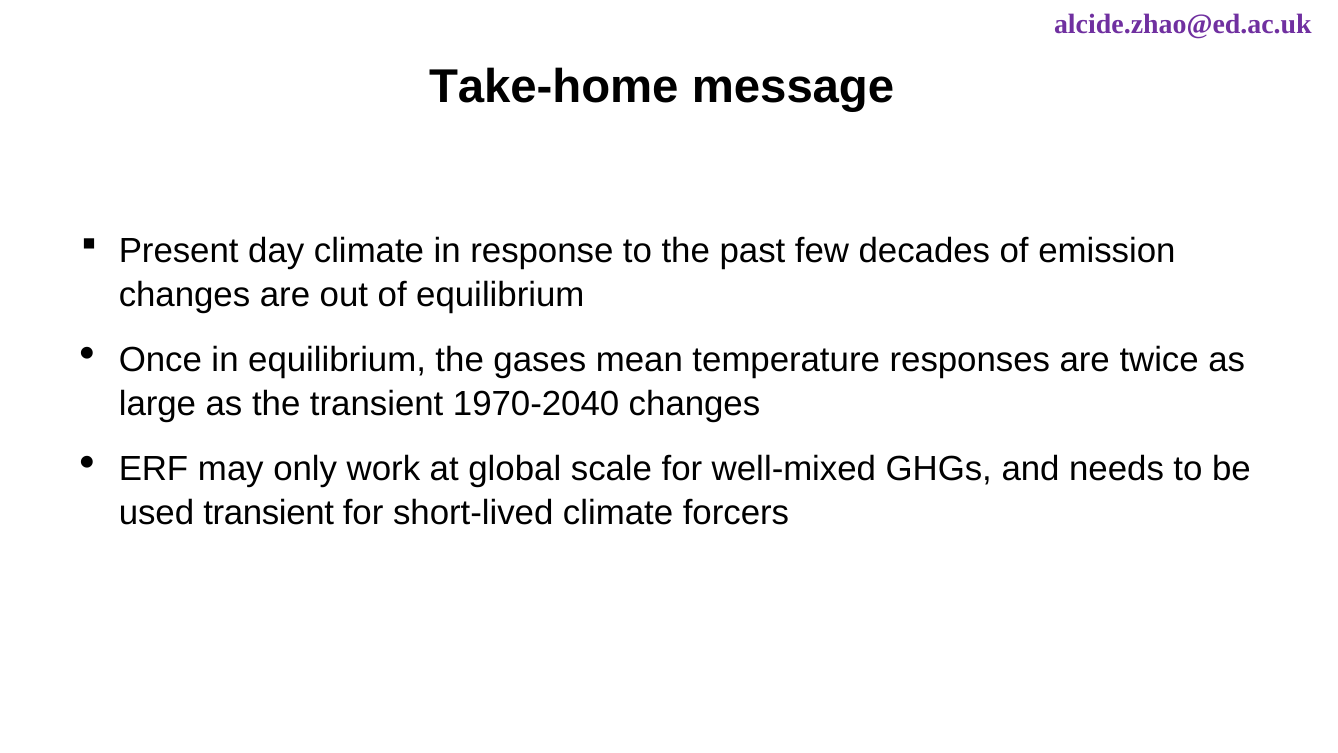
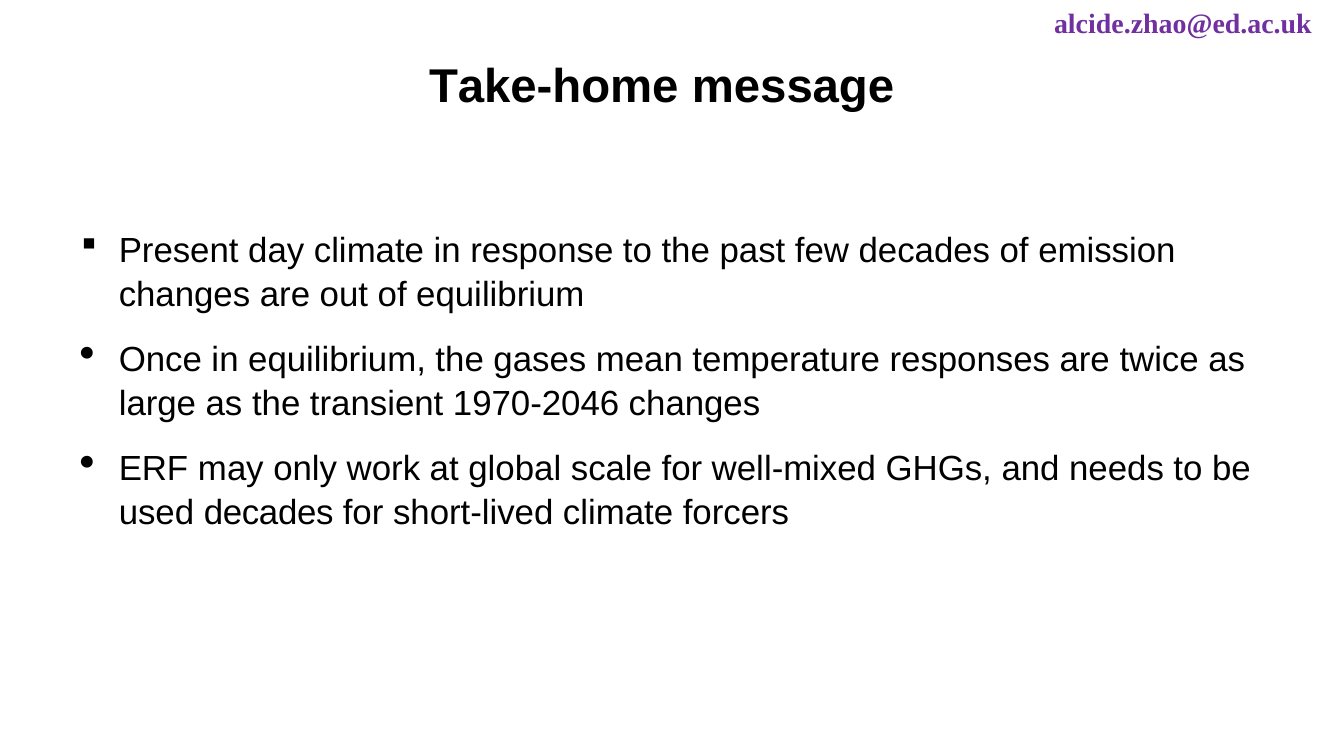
1970-2040: 1970-2040 -> 1970-2046 (536, 404)
used transient: transient -> decades (269, 513)
